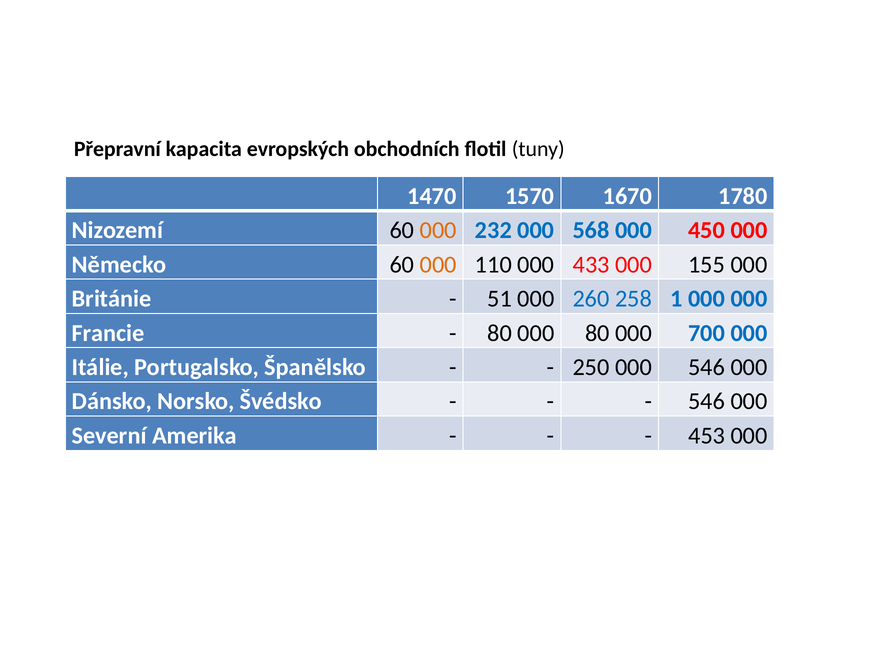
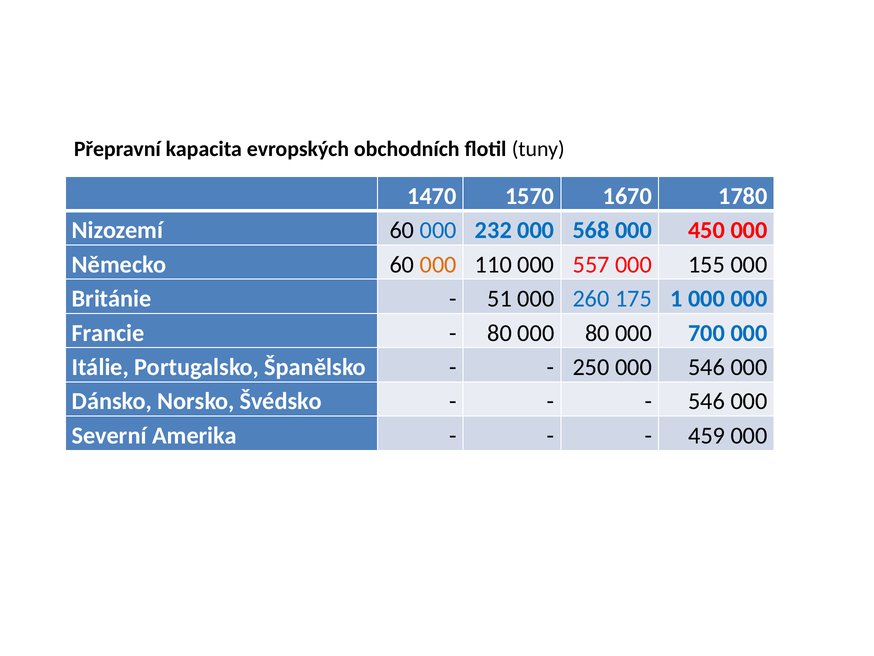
000 colour: orange -> blue (438, 230)
433: 433 -> 557 (591, 264)
258: 258 -> 175 (634, 299)
453: 453 -> 459 (707, 435)
